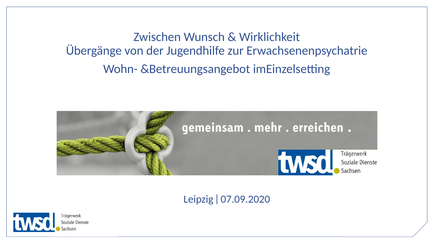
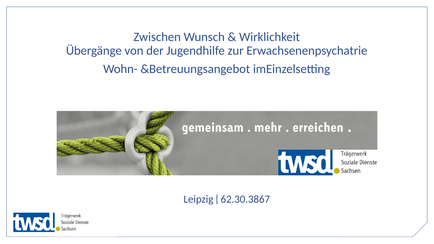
07.09.2020: 07.09.2020 -> 62.30.3867 (245, 199)
